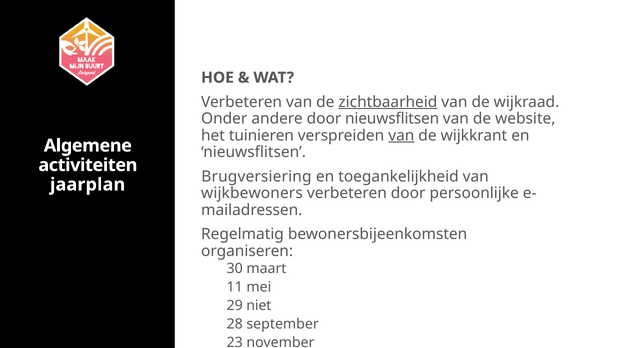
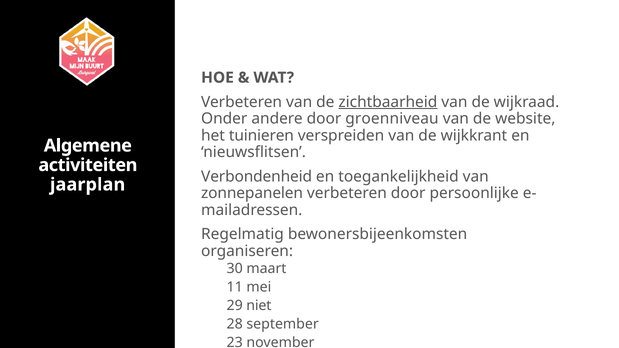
door nieuwsflitsen: nieuwsflitsen -> groenniveau (392, 119)
van underline: present -> none (401, 136)
Brugversiering: Brugversiering -> Verbondenheid (257, 177)
wijkbewoners: wijkbewoners -> zonnepanelen (252, 193)
